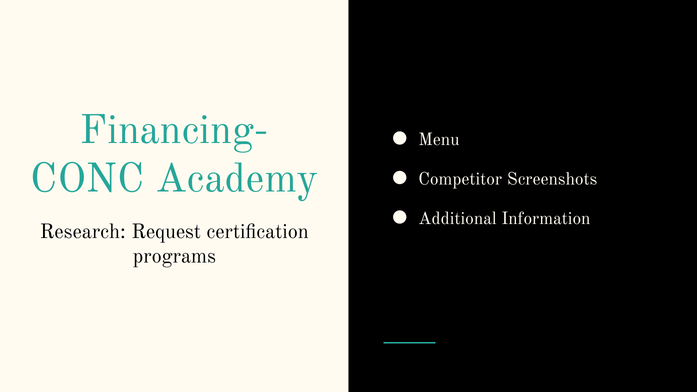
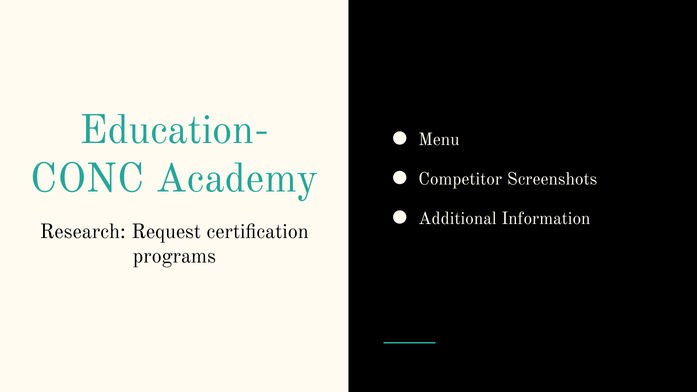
Financing-: Financing- -> Education- (174, 130)
